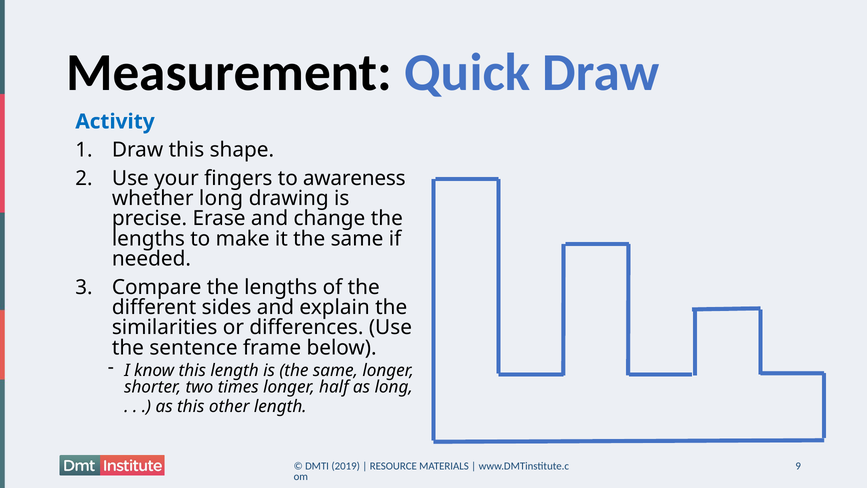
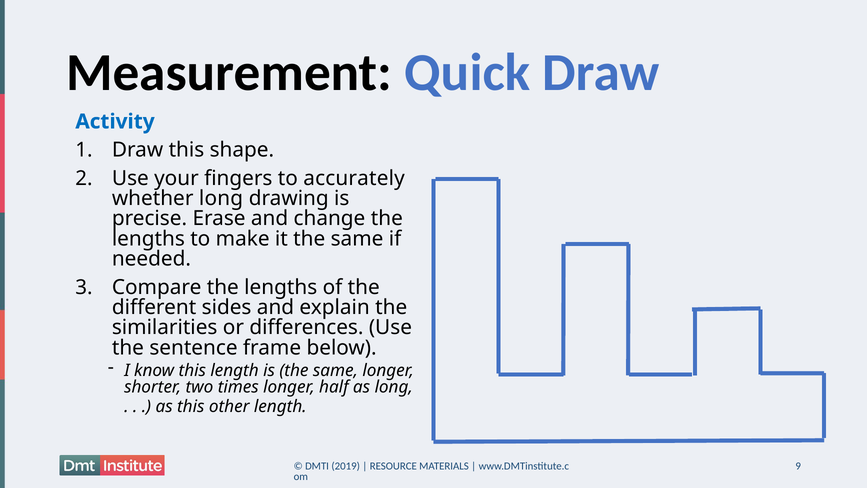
awareness: awareness -> accurately (354, 178)
